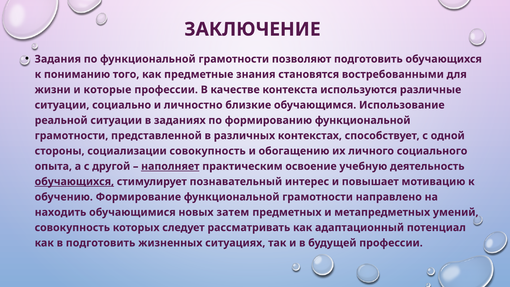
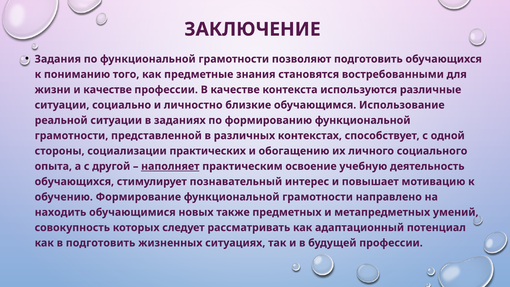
и которые: которые -> качестве (108, 90)
социализации совокупность: совокупность -> практических (208, 151)
обучающихся underline: present -> none (74, 182)
затем: затем -> также (233, 212)
